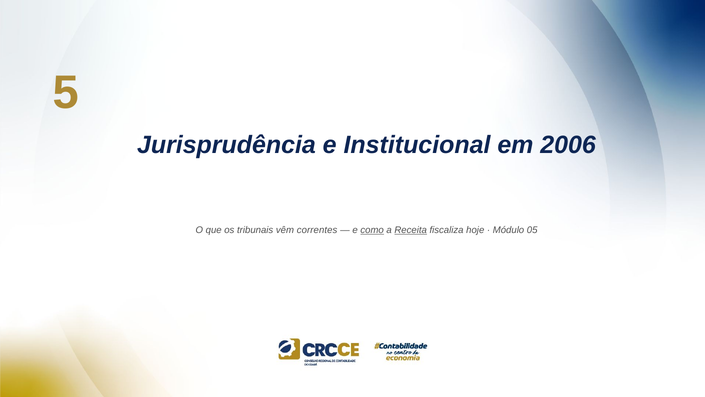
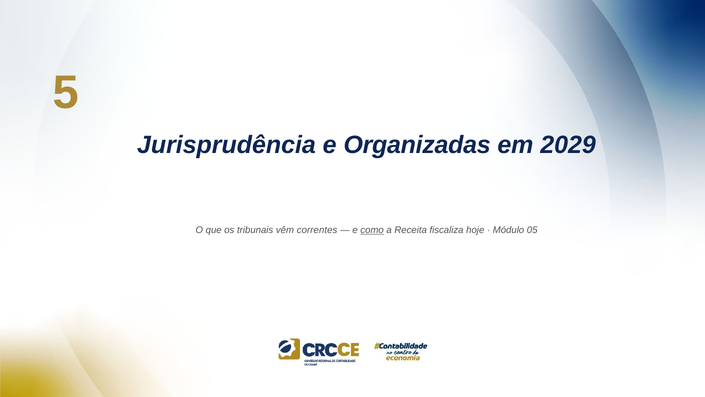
Institucional: Institucional -> Organizadas (417, 145)
2006: 2006 -> 2029 (568, 145)
Receita underline: present -> none (411, 230)
